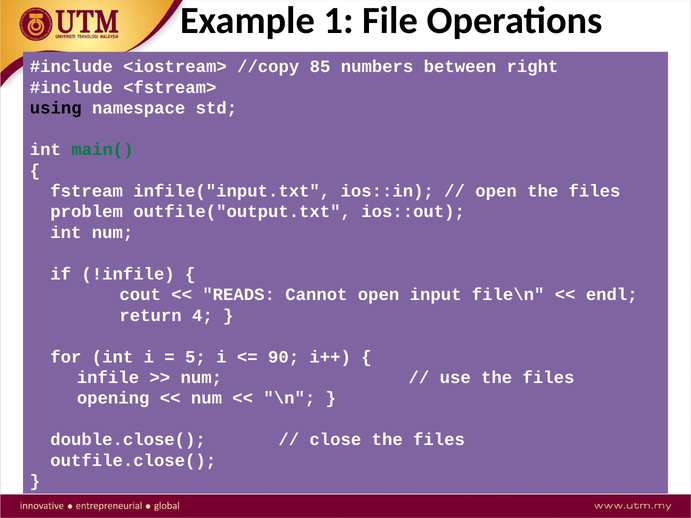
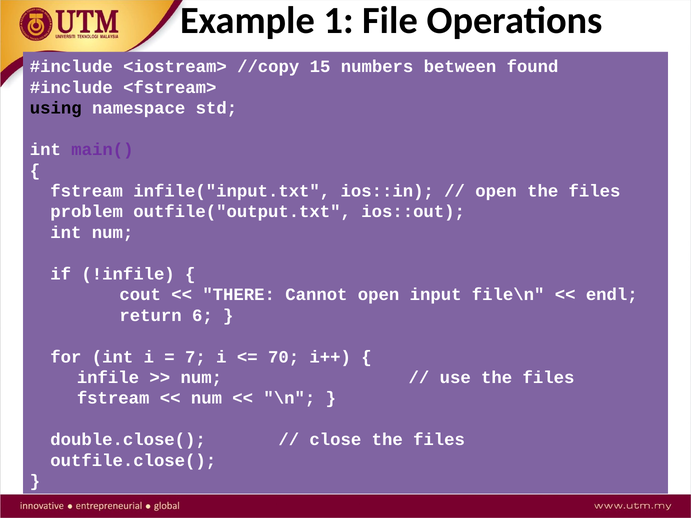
85: 85 -> 15 (320, 67)
right: right -> found (533, 67)
main( colour: green -> purple (102, 150)
READS: READS -> THERE (239, 295)
4: 4 -> 6 (202, 316)
5: 5 -> 7 (195, 357)
90: 90 -> 70 (284, 357)
opening: opening -> fstream (113, 398)
